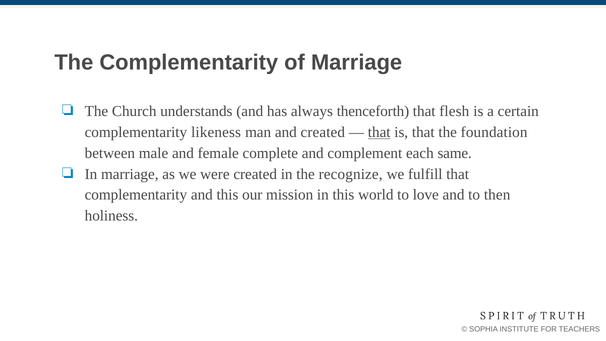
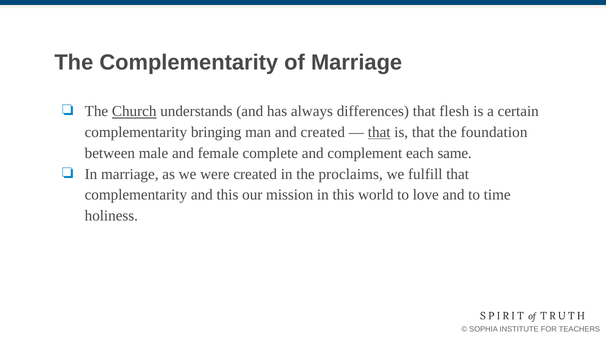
Church underline: none -> present (134, 111)
thenceforth: thenceforth -> differences (373, 111)
likeness: likeness -> bringing (216, 132)
recognize: recognize -> proclaims (351, 174)
then: then -> time (497, 195)
